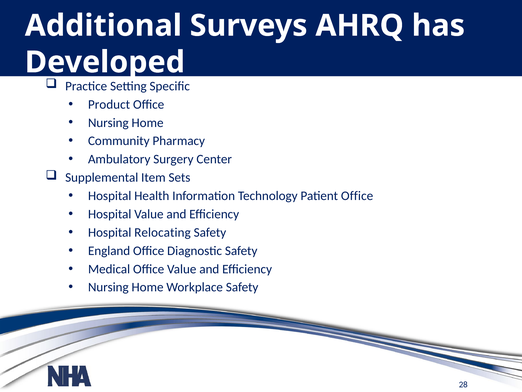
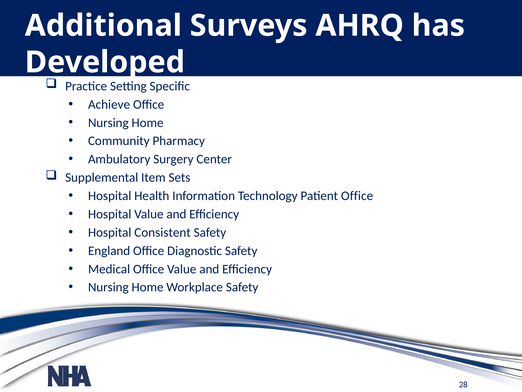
Product: Product -> Achieve (109, 104)
Relocating: Relocating -> Consistent (163, 232)
